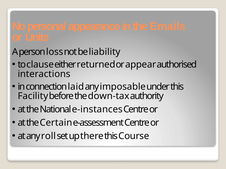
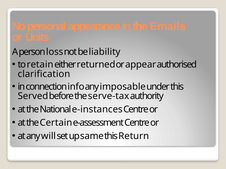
clause: clause -> retain (40, 65)
interactions: interactions -> clarification (44, 74)
laid: laid -> info (76, 87)
Facility: Facility -> Served (33, 96)
down-tax: down-tax -> serve-tax (109, 96)
roll: roll -> will (49, 136)
there: there -> same (92, 136)
Course: Course -> Return (134, 136)
